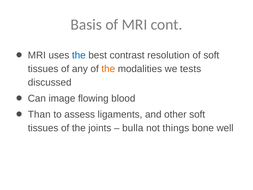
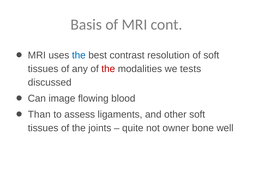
the colour: orange -> red (108, 69)
bulla: bulla -> quite (133, 128)
things: things -> owner (176, 128)
